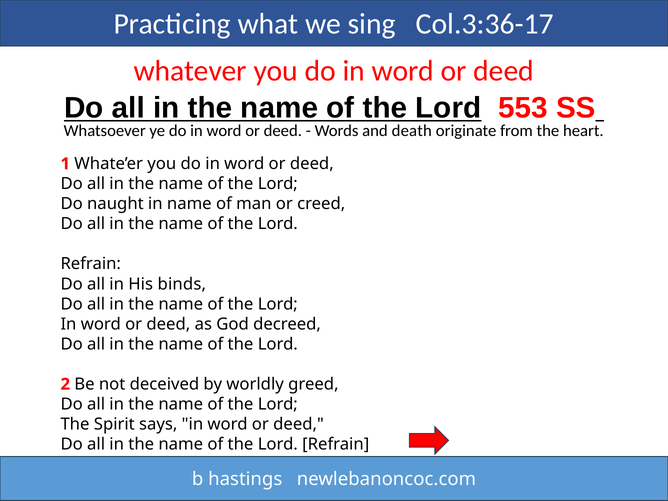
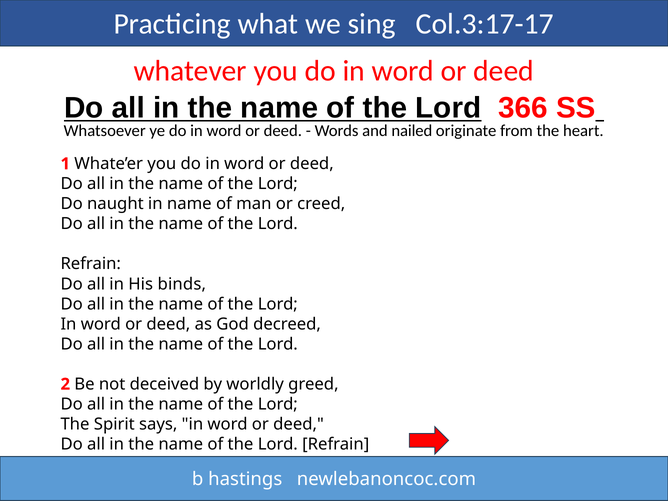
Col.3:36-17: Col.3:36-17 -> Col.3:17-17 (485, 24)
553: 553 -> 366 (523, 108)
death: death -> nailed (412, 131)
